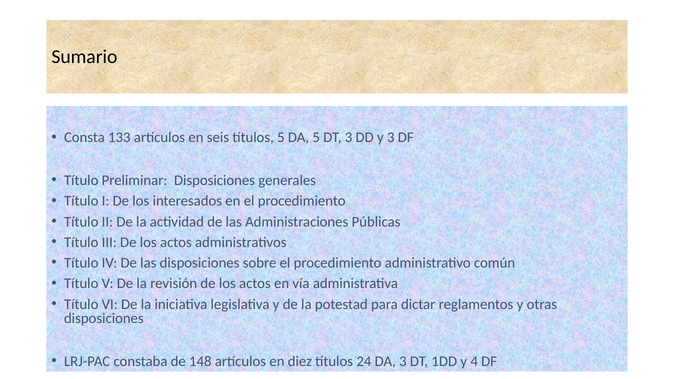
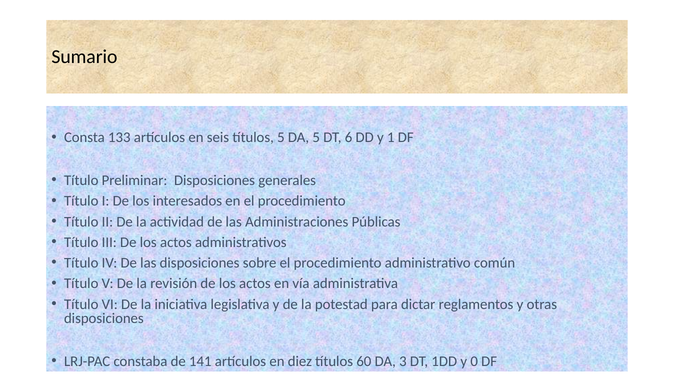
DT 3: 3 -> 6 (349, 138)
y 3: 3 -> 1 (391, 138)
148: 148 -> 141 (200, 362)
24: 24 -> 60 (364, 362)
4: 4 -> 0 (474, 362)
